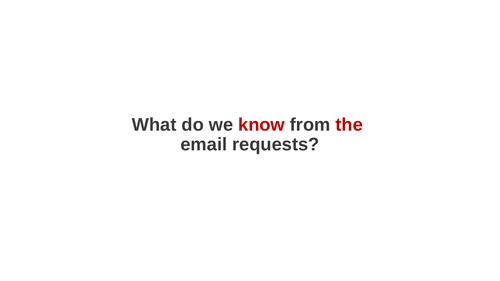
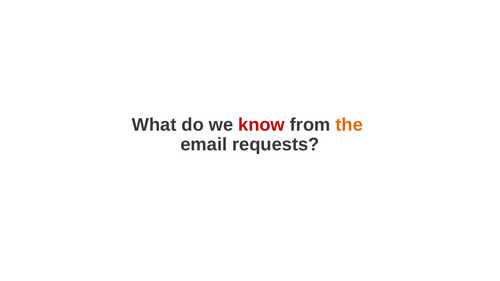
the colour: red -> orange (349, 125)
